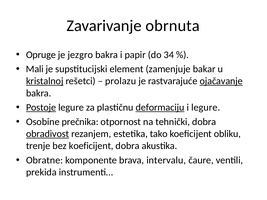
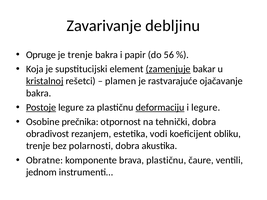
obrnuta: obrnuta -> debljinu (173, 26)
je jezgro: jezgro -> trenje (80, 55)
34: 34 -> 56 (169, 55)
Mali: Mali -> Koja (35, 69)
zamenjuje underline: none -> present (168, 69)
prolazu: prolazu -> plamen (121, 81)
ojačavanje underline: present -> none (221, 81)
obradivost underline: present -> none (48, 134)
tako: tako -> vodi (159, 134)
bez koeficijent: koeficijent -> polarnosti (91, 146)
brava intervalu: intervalu -> plastičnu (166, 160)
prekida: prekida -> jednom (41, 173)
